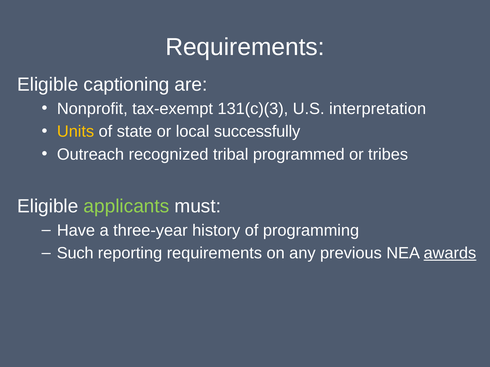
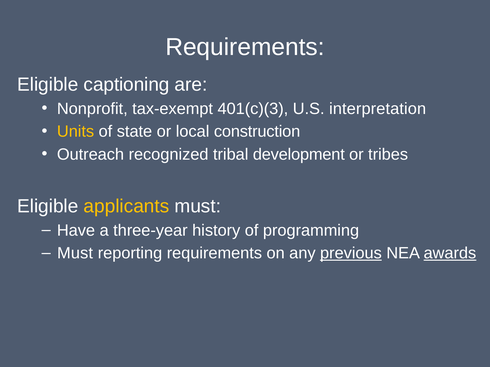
131(c)(3: 131(c)(3 -> 401(c)(3 (253, 109)
successfully: successfully -> construction (257, 132)
programmed: programmed -> development (299, 155)
applicants colour: light green -> yellow (126, 206)
Such: Such -> Must (75, 254)
previous underline: none -> present (351, 254)
